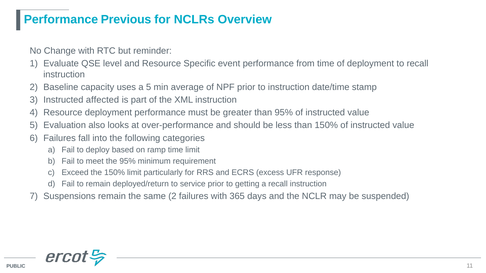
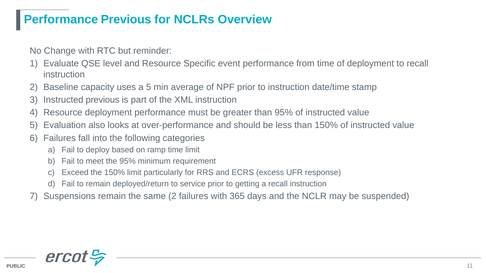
Instructed affected: affected -> previous (103, 100)
